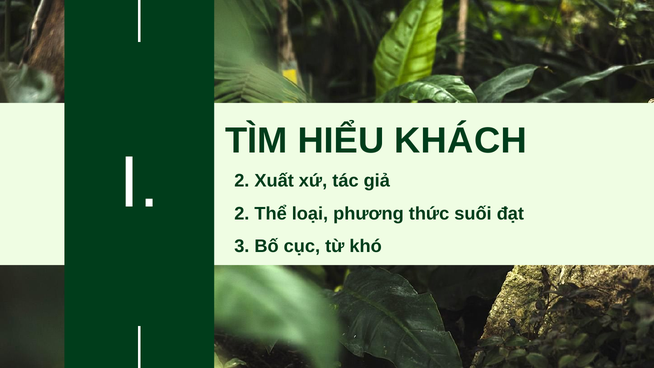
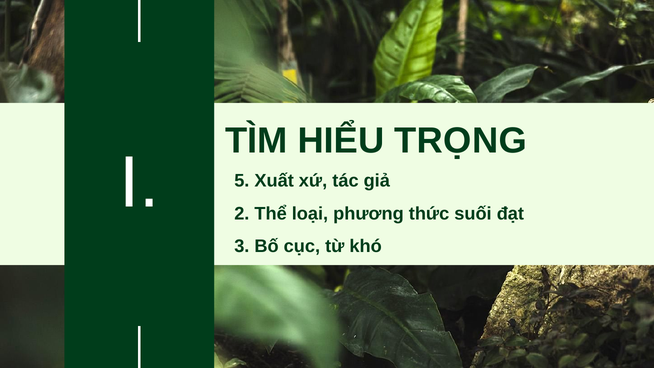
KHÁCH: KHÁCH -> TRỌNG (461, 141)
I 2: 2 -> 5 (242, 181)
